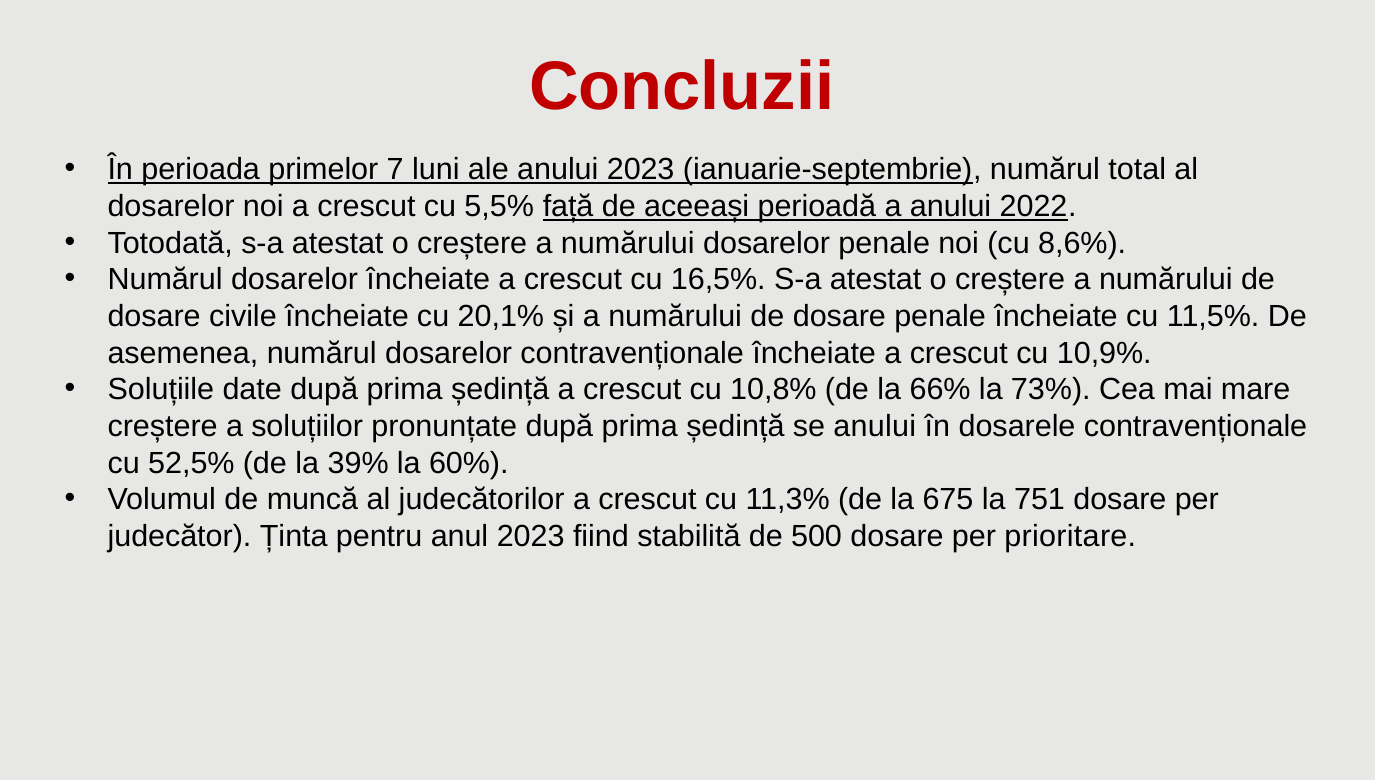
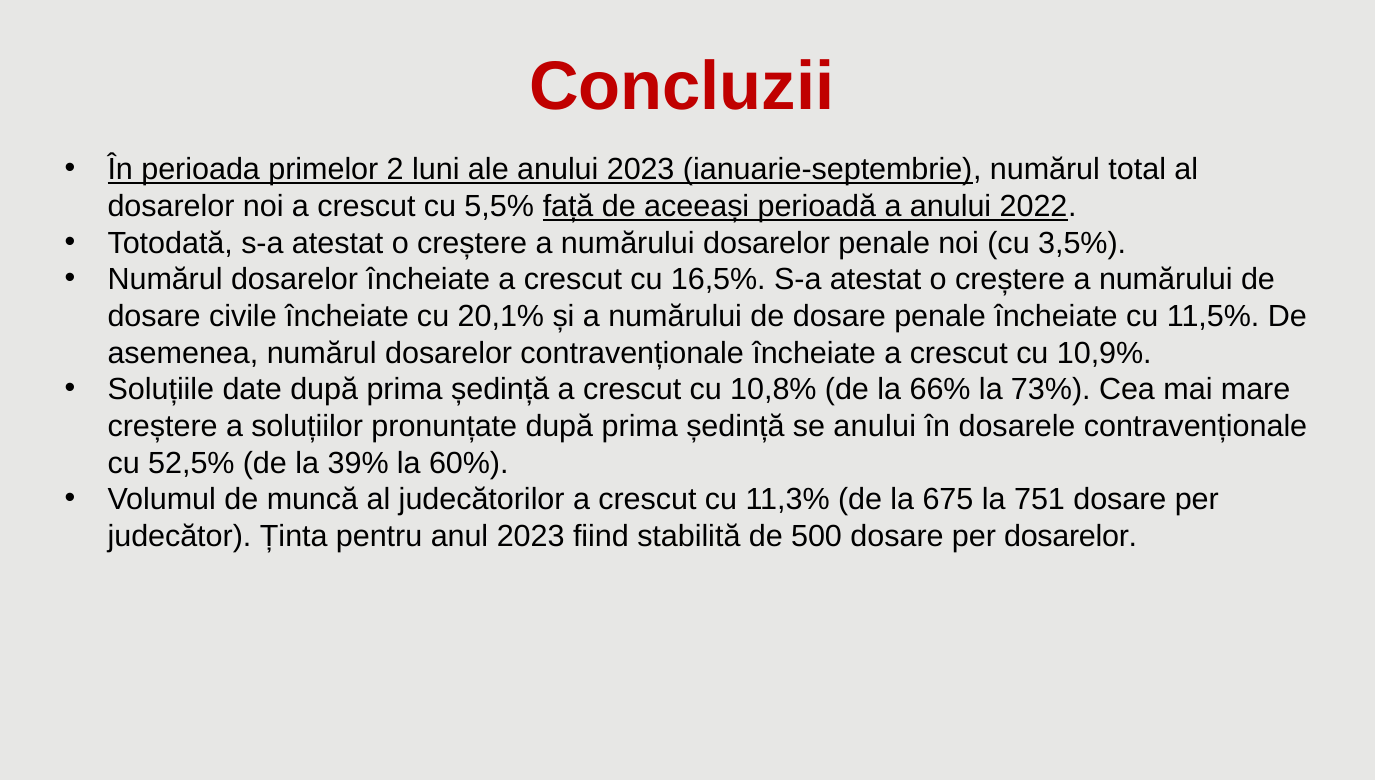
7: 7 -> 2 (395, 170)
8,6%: 8,6% -> 3,5% (1082, 243)
per prioritare: prioritare -> dosarelor (1071, 536)
